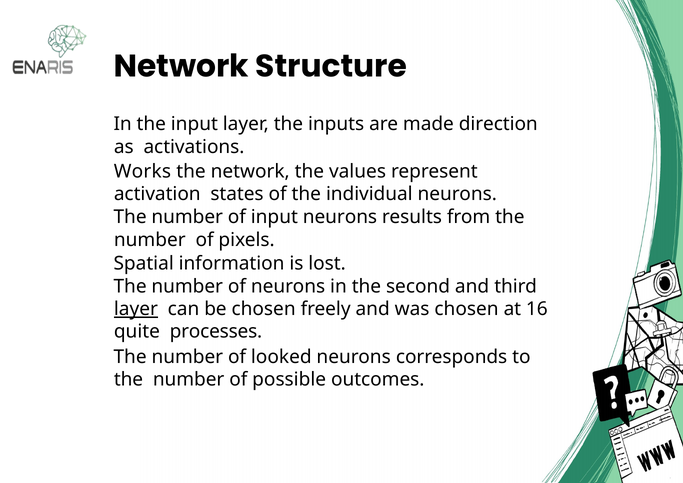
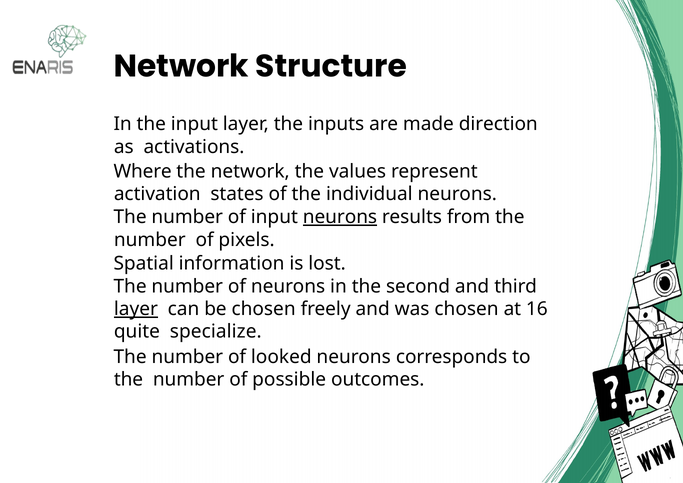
Works: Works -> Where (143, 171)
neurons underline: none -> present (340, 217)
processes: processes -> specialize (216, 332)
